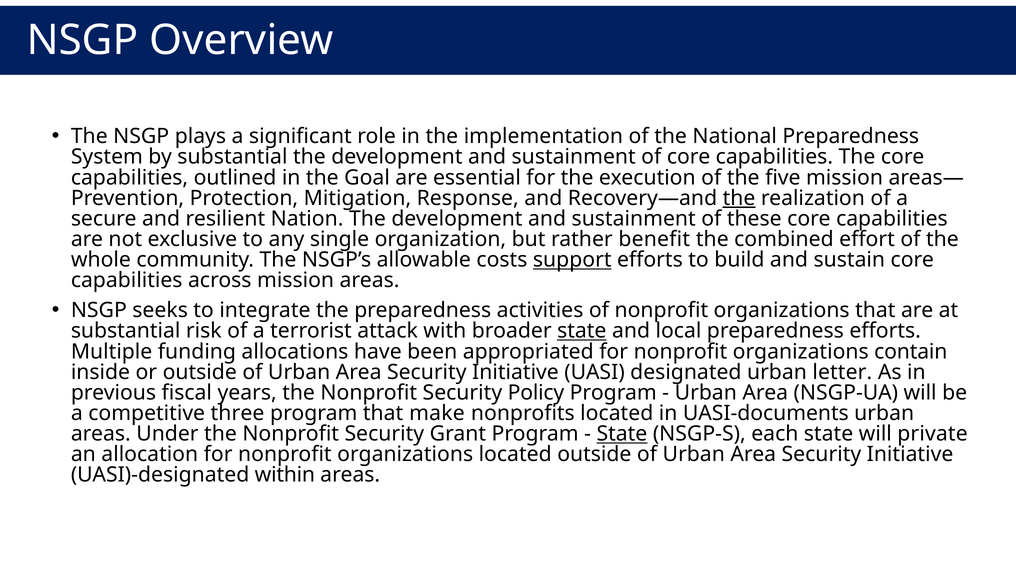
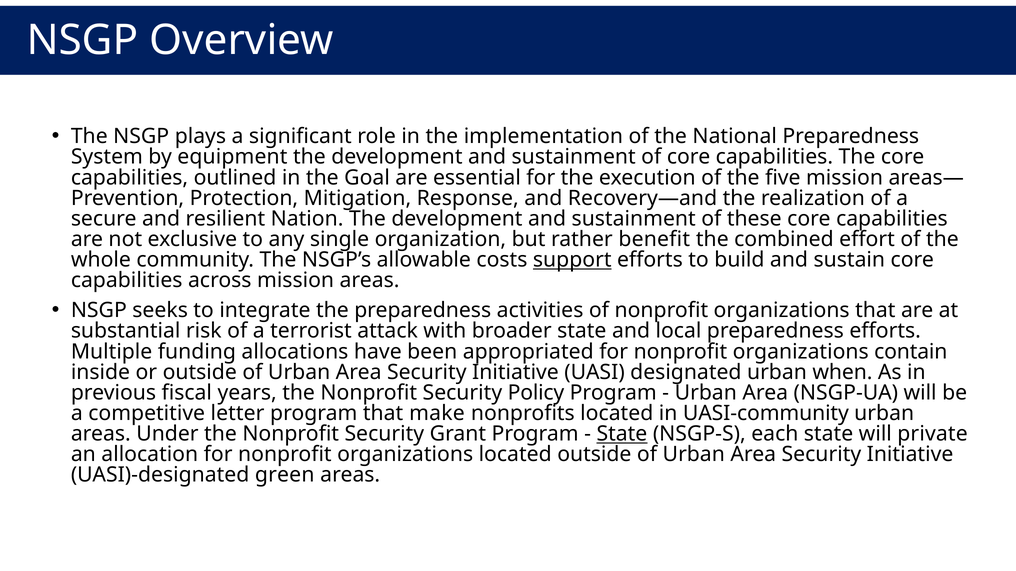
by substantial: substantial -> equipment (232, 157)
the underline: present -> none (739, 198)
state underline: present -> none (582, 331)
letter: letter -> when (842, 372)
three: three -> letter (238, 414)
UASI-documents: UASI-documents -> UASI-community (766, 414)
within: within -> green (285, 475)
